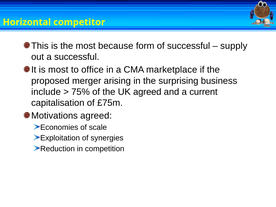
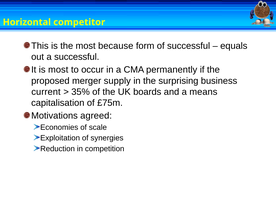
supply: supply -> equals (234, 46)
office: office -> occur (93, 70)
marketplace: marketplace -> permanently (172, 70)
arising: arising -> supply (117, 81)
include: include -> current (46, 92)
75%: 75% -> 35% (81, 92)
UK agreed: agreed -> boards (147, 92)
current: current -> means (203, 92)
